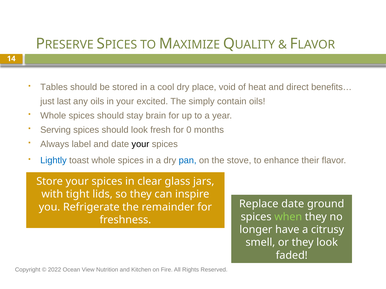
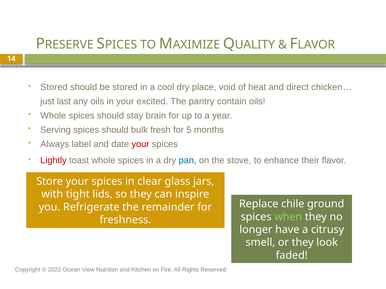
Tables: Tables -> Stored (54, 87)
benefits…: benefits… -> chicken… (331, 87)
simply: simply -> pantry (202, 102)
should look: look -> bulk (139, 130)
0: 0 -> 5 (189, 130)
your colour: black -> red (140, 144)
Lightly colour: blue -> red (53, 161)
Replace date: date -> chile (293, 204)
